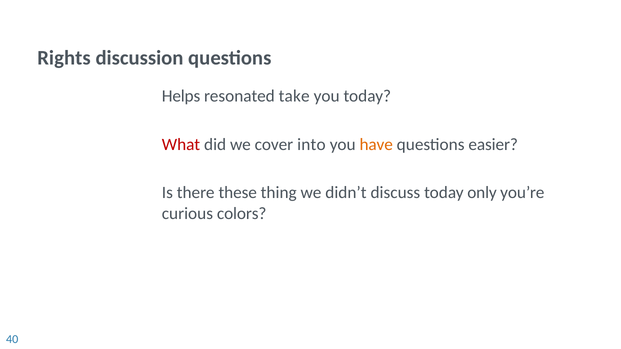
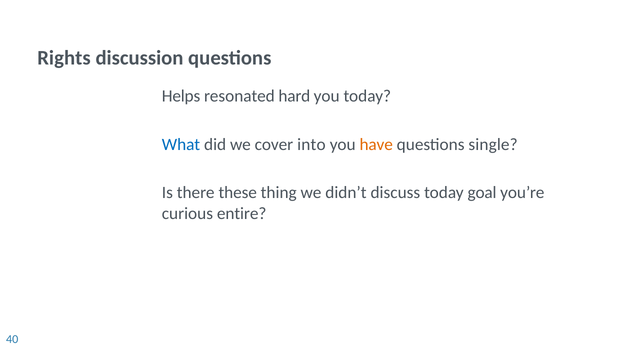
take: take -> hard (294, 96)
What colour: red -> blue (181, 144)
easier: easier -> single (493, 144)
only: only -> goal (482, 193)
colors: colors -> entire (242, 214)
